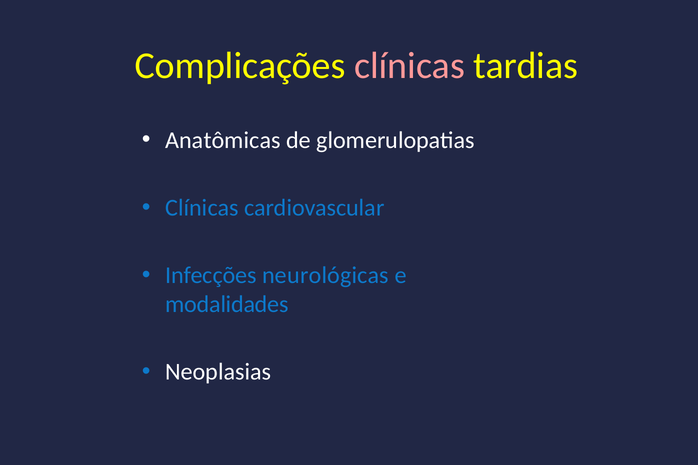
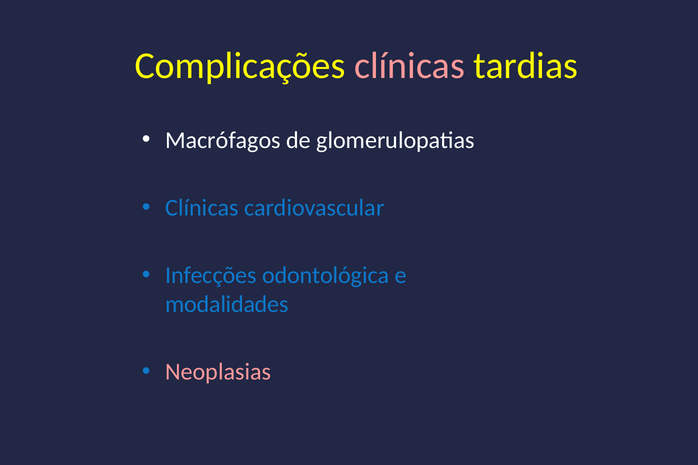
Anatômicas: Anatômicas -> Macrófagos (223, 140)
neurológicas: neurológicas -> odontológica (326, 276)
Neoplasias colour: white -> pink (218, 372)
